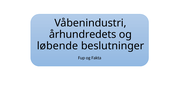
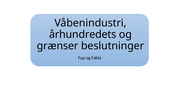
løbende: løbende -> grænser (58, 46)
